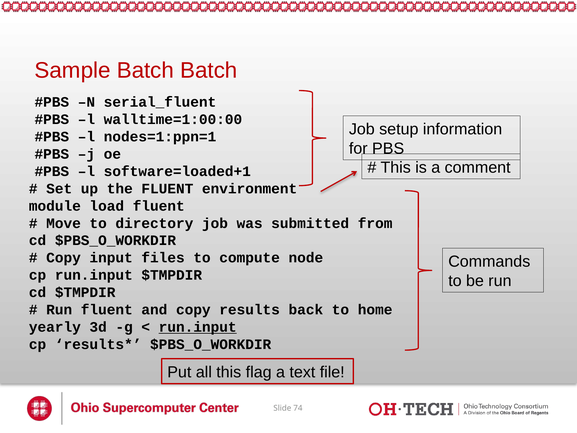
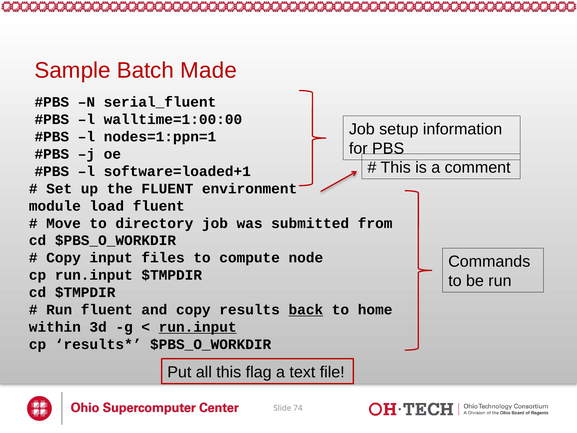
Batch Batch: Batch -> Made (209, 70)
back underline: none -> present (306, 310)
yearly: yearly -> within (55, 327)
